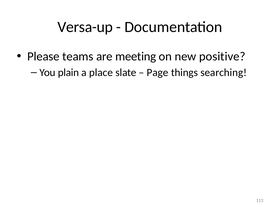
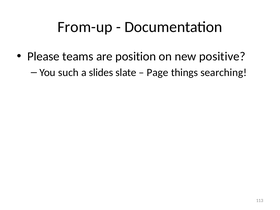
Versa-up: Versa-up -> From-up (85, 27)
meeting: meeting -> position (136, 56)
plain: plain -> such (68, 72)
place: place -> slides (101, 72)
